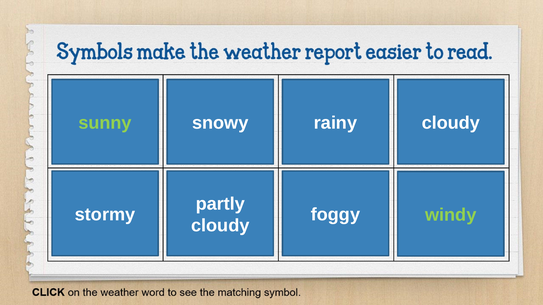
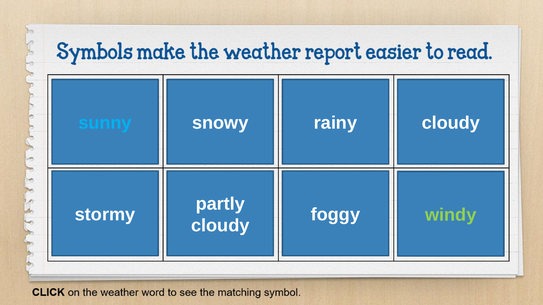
sunny colour: light green -> light blue (105, 123)
